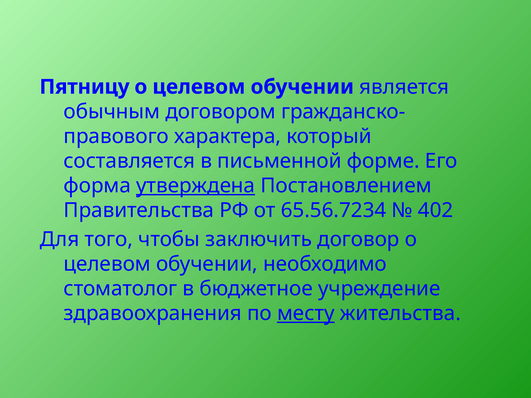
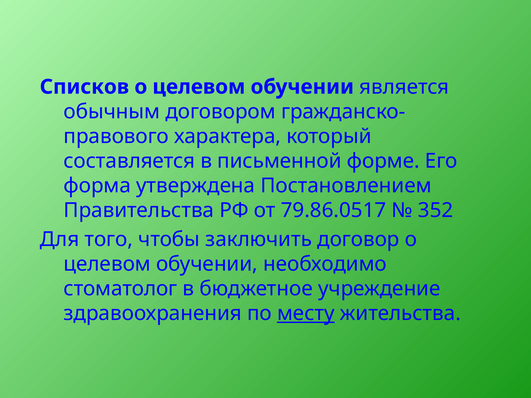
Пятницу: Пятницу -> Списков (84, 87)
утверждена underline: present -> none (196, 186)
65.56.7234: 65.56.7234 -> 79.86.0517 (334, 211)
402: 402 -> 352 (436, 211)
